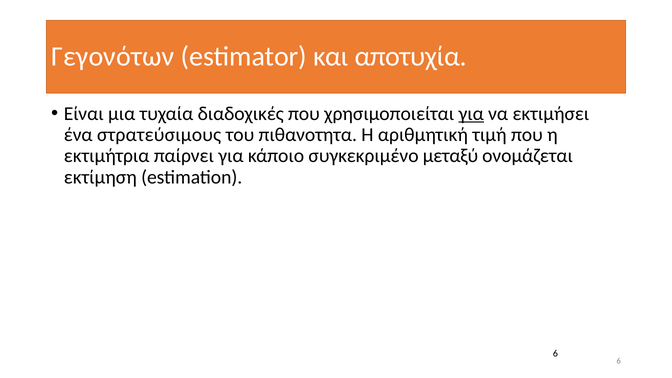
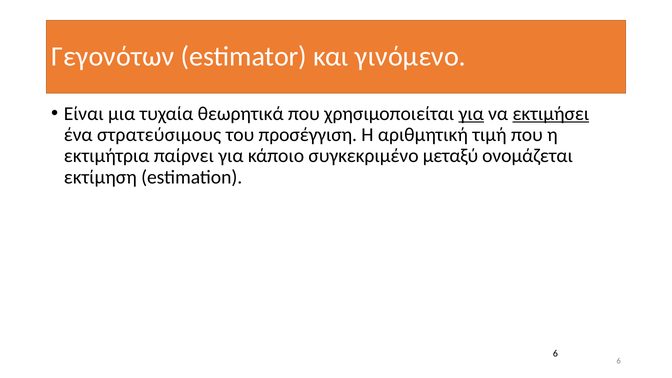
αποτυχία: αποτυχία -> γινόμενο (410, 56)
διαδοχικές: διαδοχικές -> θεωρητικά (241, 114)
εκτιμήσει underline: none -> present (551, 114)
πιθανοτητα: πιθανοτητα -> προσέγγιση (308, 135)
